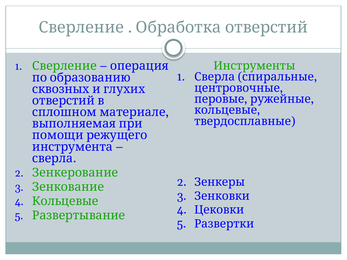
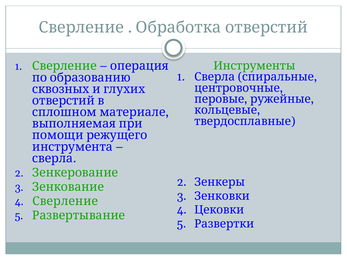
Кольцевые: Кольцевые -> Сверление (65, 201)
